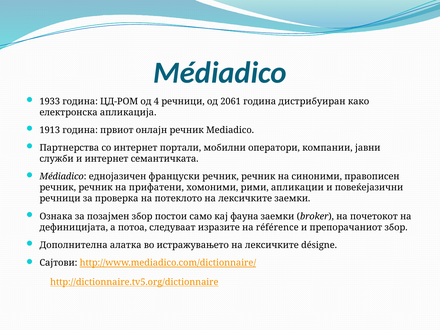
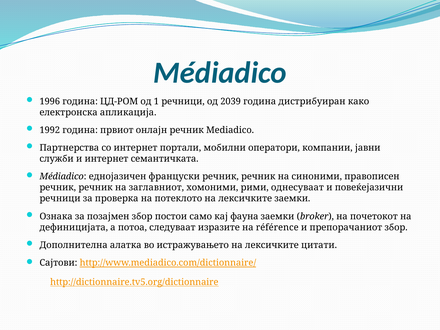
1933: 1933 -> 1996 (50, 101)
4: 4 -> 1 (156, 101)
2061: 2061 -> 2039 (231, 101)
1913: 1913 -> 1992 (50, 130)
прифатени: прифатени -> заглавниот (156, 188)
апликации: апликации -> однесуваат (297, 188)
désigne: désigne -> цитати (319, 245)
